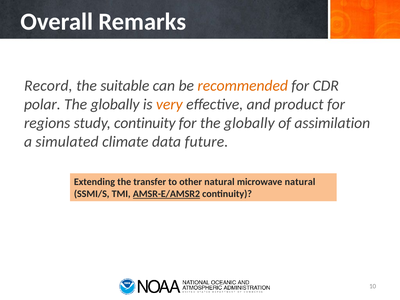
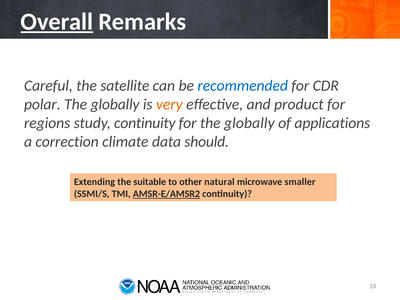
Overall underline: none -> present (57, 22)
Record: Record -> Careful (48, 86)
suitable: suitable -> satellite (125, 86)
recommended colour: orange -> blue (243, 86)
assimilation: assimilation -> applications (332, 123)
simulated: simulated -> correction (67, 142)
future: future -> should (207, 142)
transfer: transfer -> suitable (150, 182)
microwave natural: natural -> smaller (300, 182)
